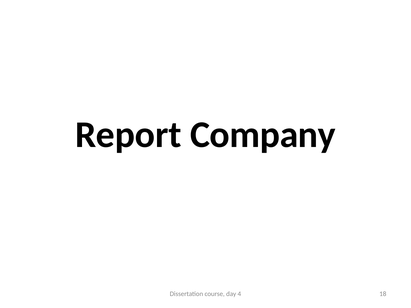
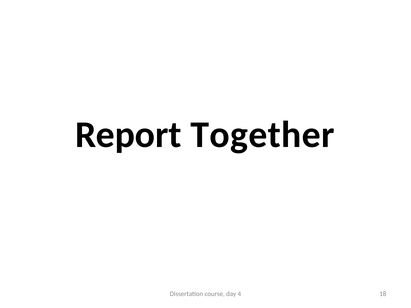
Company: Company -> Together (262, 135)
